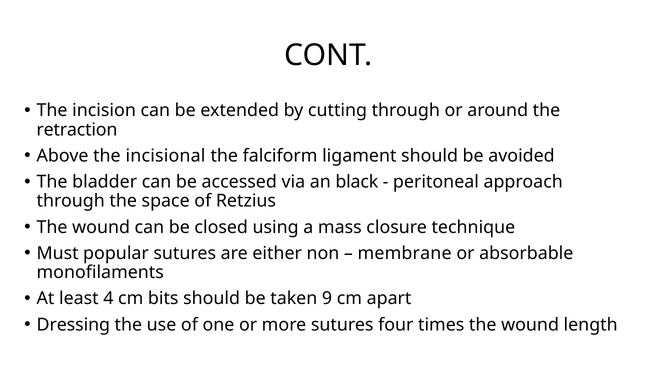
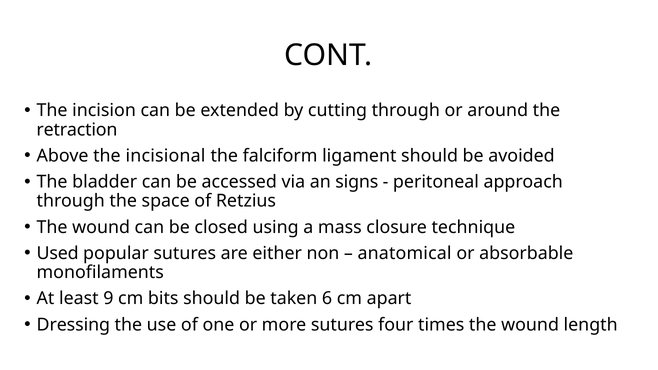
black: black -> signs (357, 182)
Must: Must -> Used (58, 253)
membrane: membrane -> anatomical (405, 253)
4: 4 -> 9 (108, 299)
9: 9 -> 6 (327, 299)
